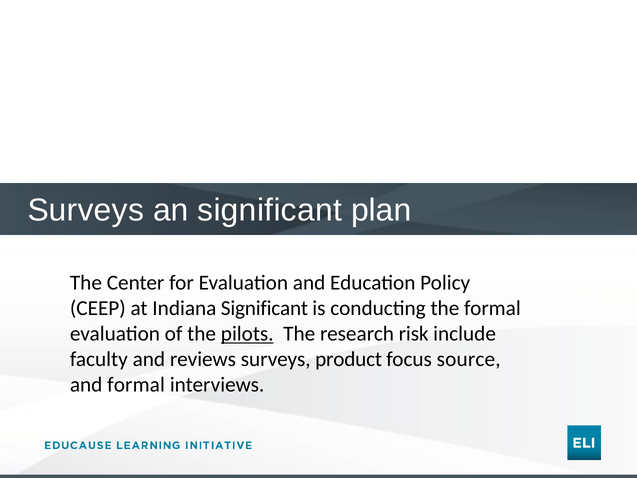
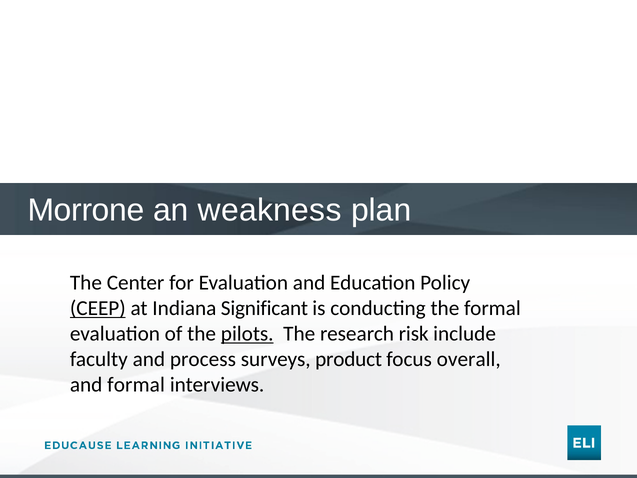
Surveys: Surveys -> Morrone (86, 210)
an significant: significant -> weakness (270, 210)
CEEP underline: none -> present (98, 308)
reviews: reviews -> process (203, 359)
source: source -> overall (469, 359)
